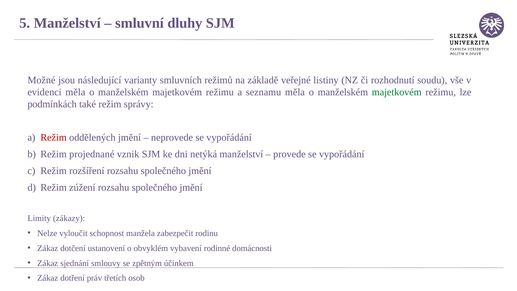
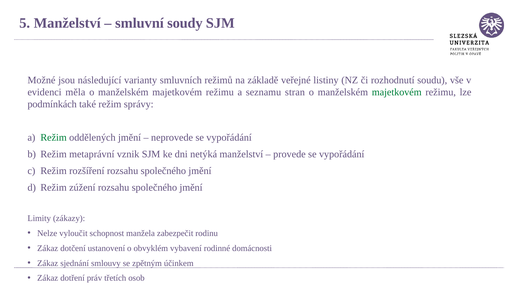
dluhy: dluhy -> soudy (185, 23)
seznamu měla: měla -> stran (295, 92)
Režim colour: red -> green (54, 138)
projednané: projednané -> metaprávní (92, 154)
